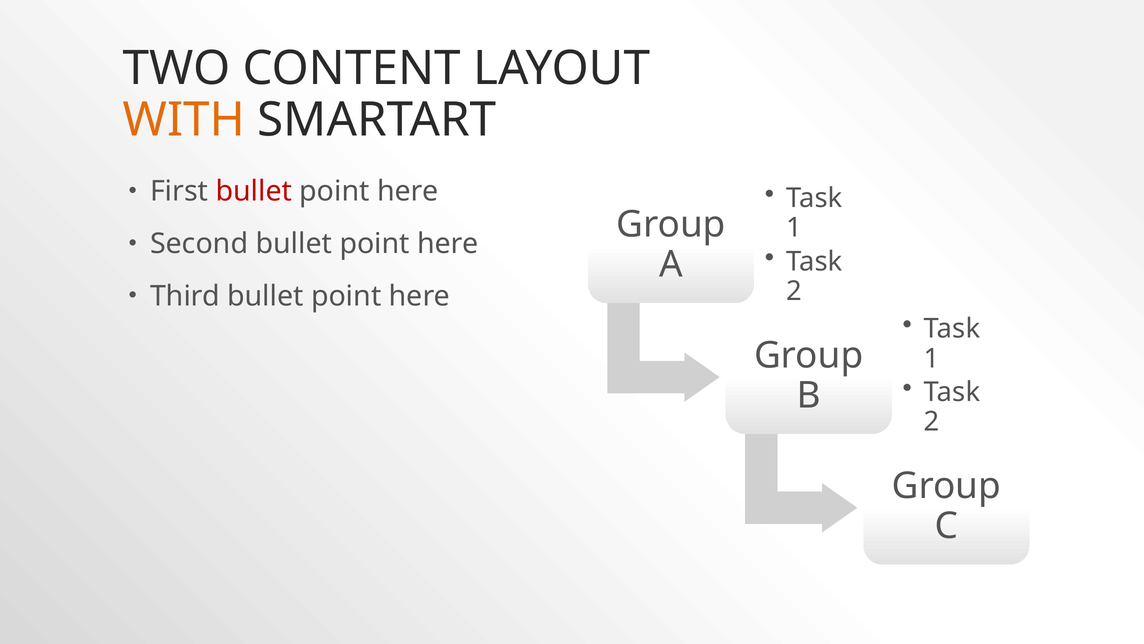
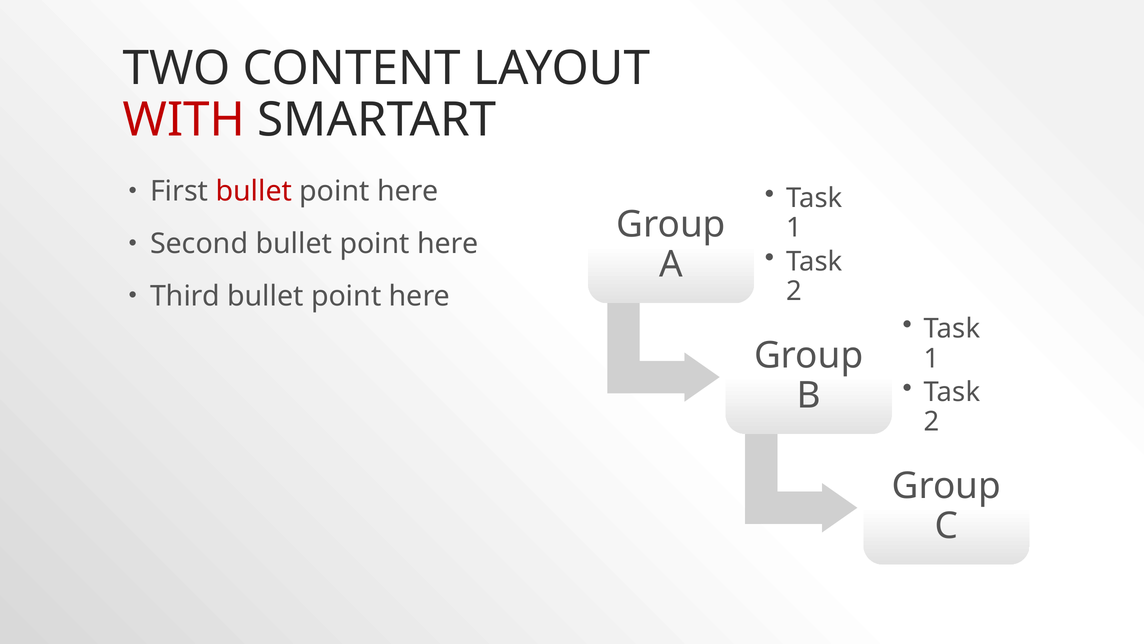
WITH colour: orange -> red (184, 120)
